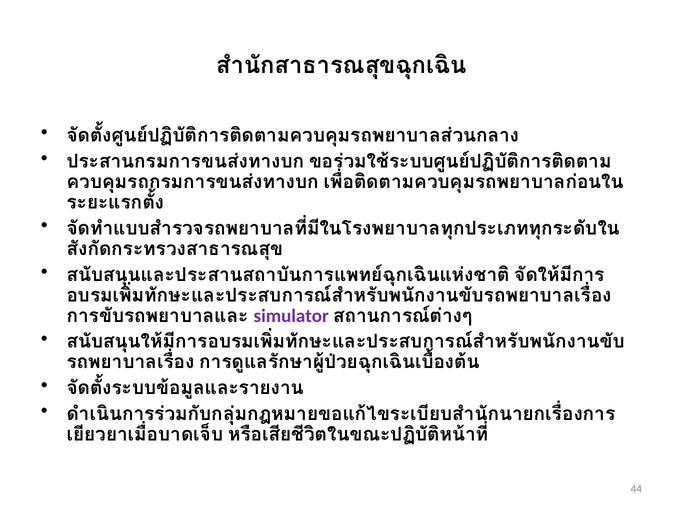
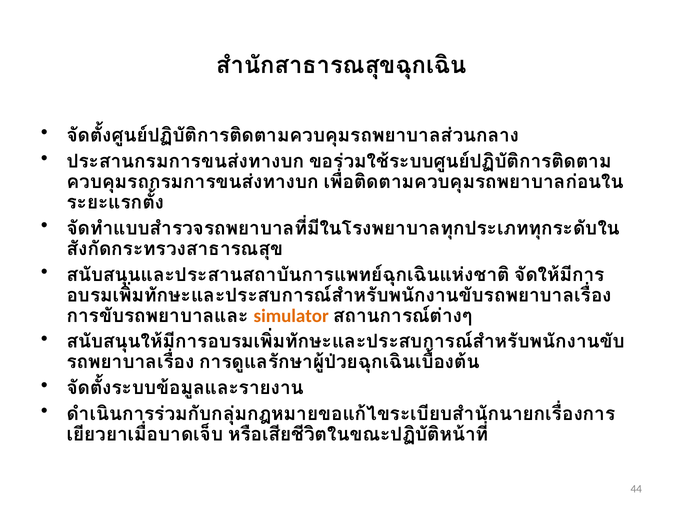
simulator colour: purple -> orange (291, 316)
